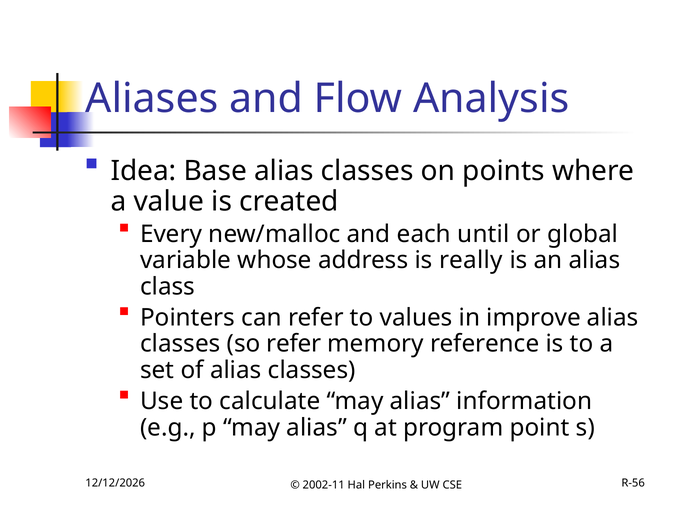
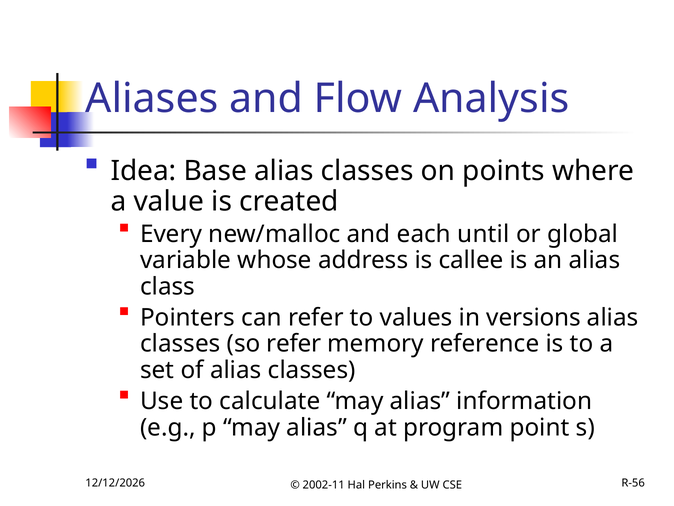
really: really -> callee (471, 260)
improve: improve -> versions (534, 317)
